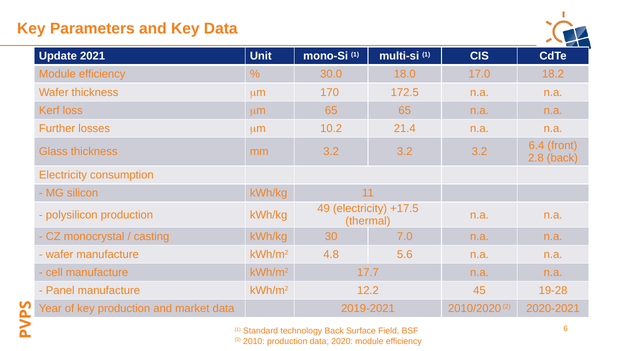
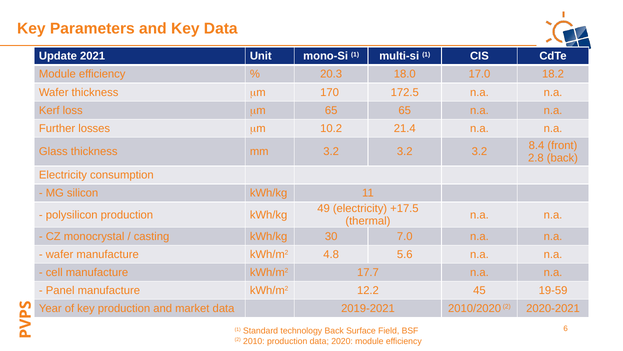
30.0: 30.0 -> 20.3 (331, 74)
6.4: 6.4 -> 8.4 (537, 145)
19-28: 19-28 -> 19-59 (553, 290)
